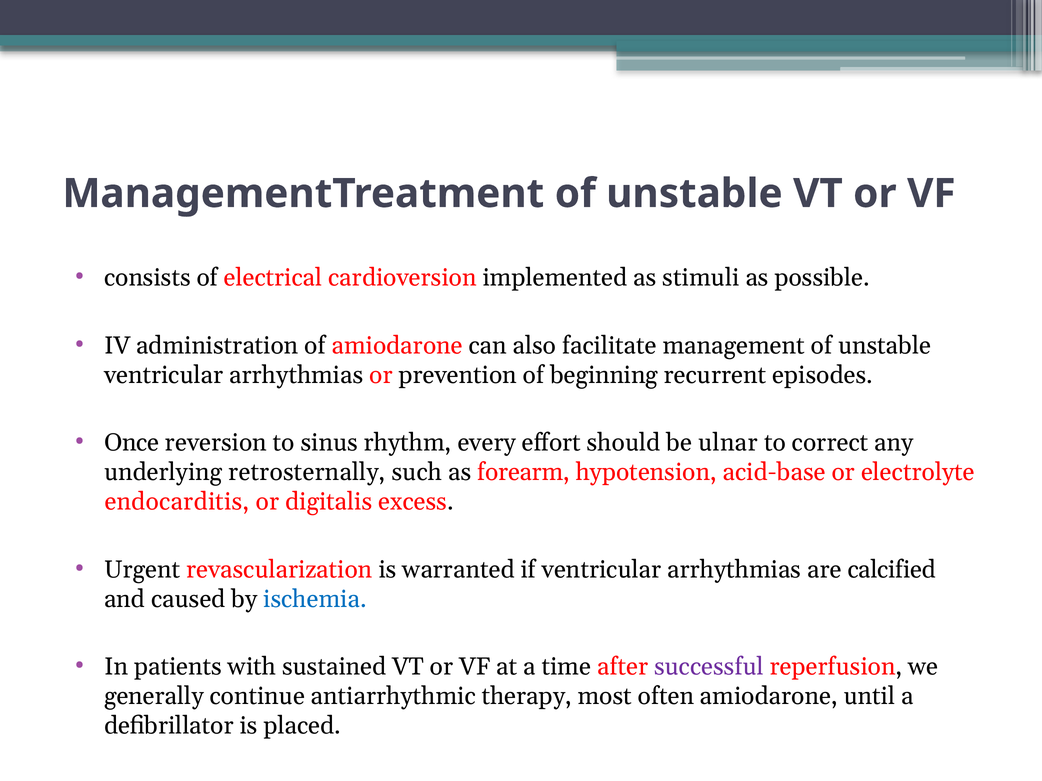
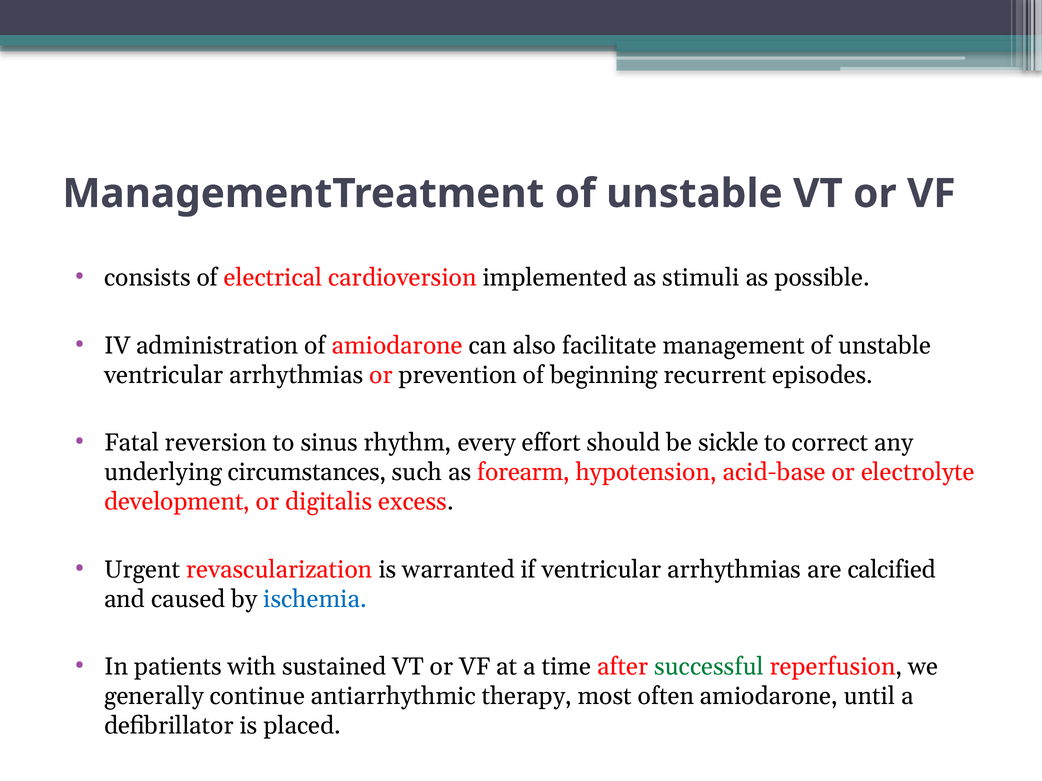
Once: Once -> Fatal (132, 443)
ulnar: ulnar -> sickle (728, 443)
retrosternally: retrosternally -> circumstances (307, 473)
endocarditis: endocarditis -> development (177, 502)
successful colour: purple -> green (709, 667)
